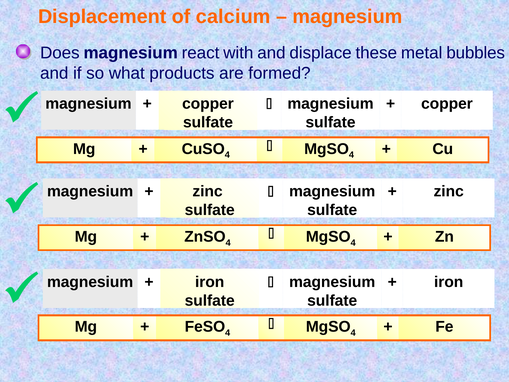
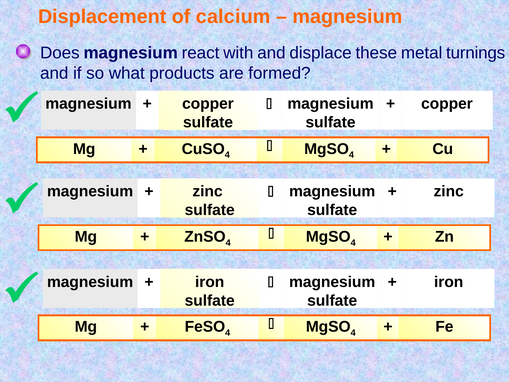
bubbles: bubbles -> turnings (476, 53)
